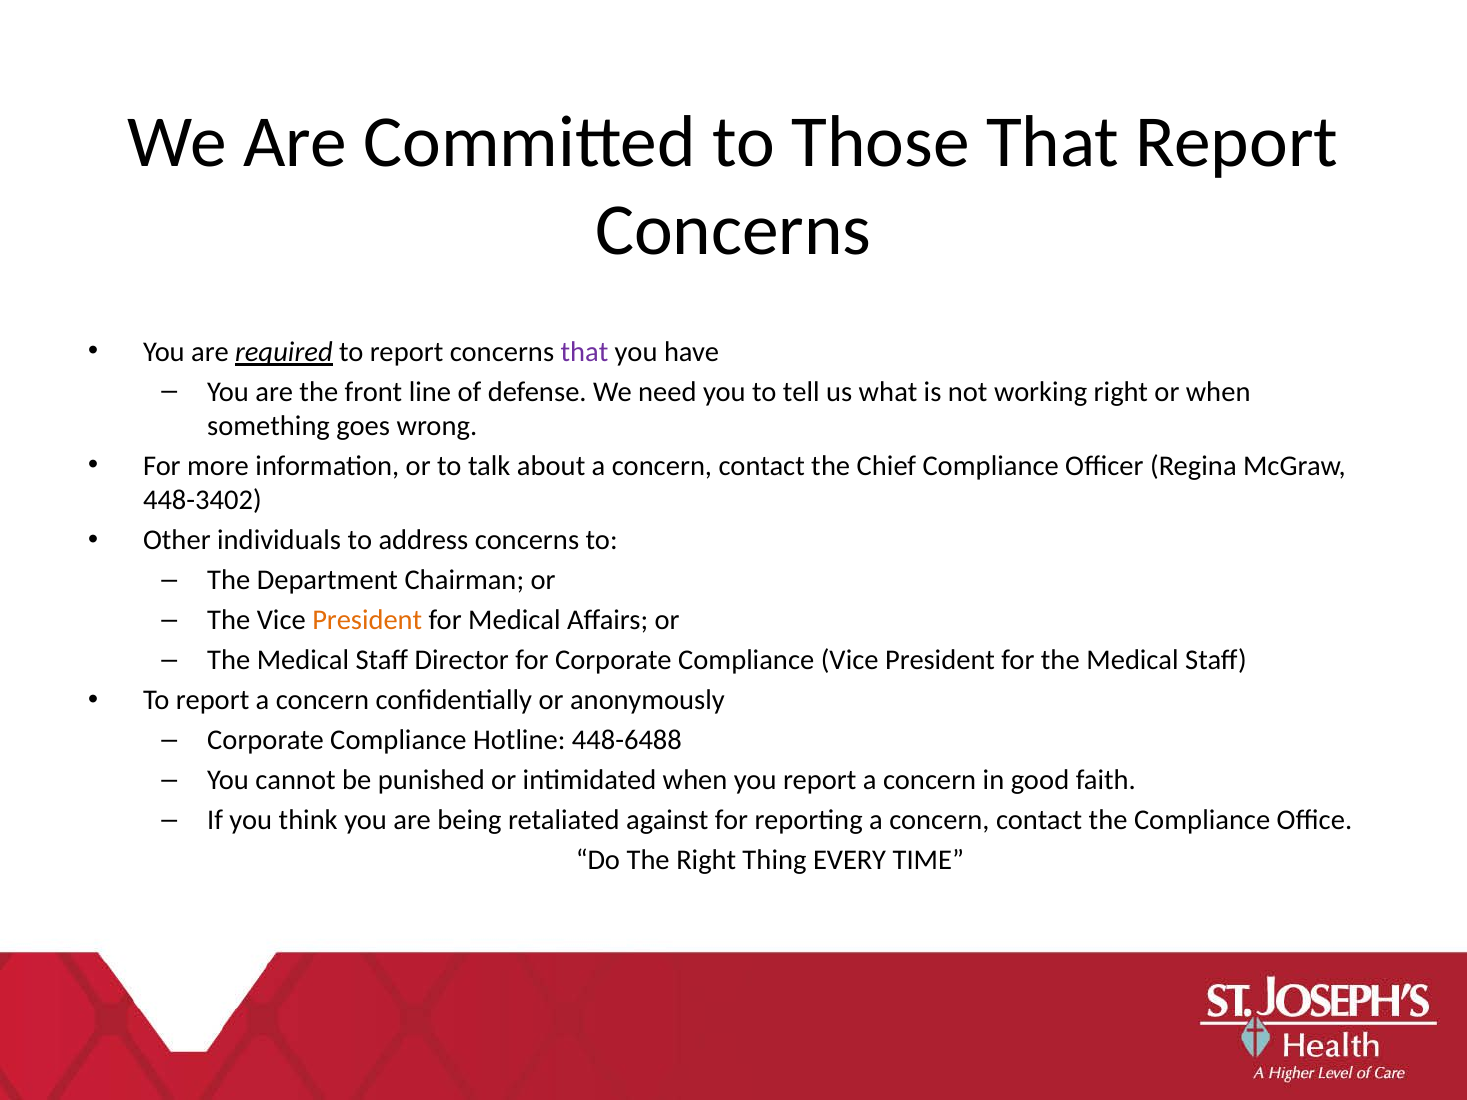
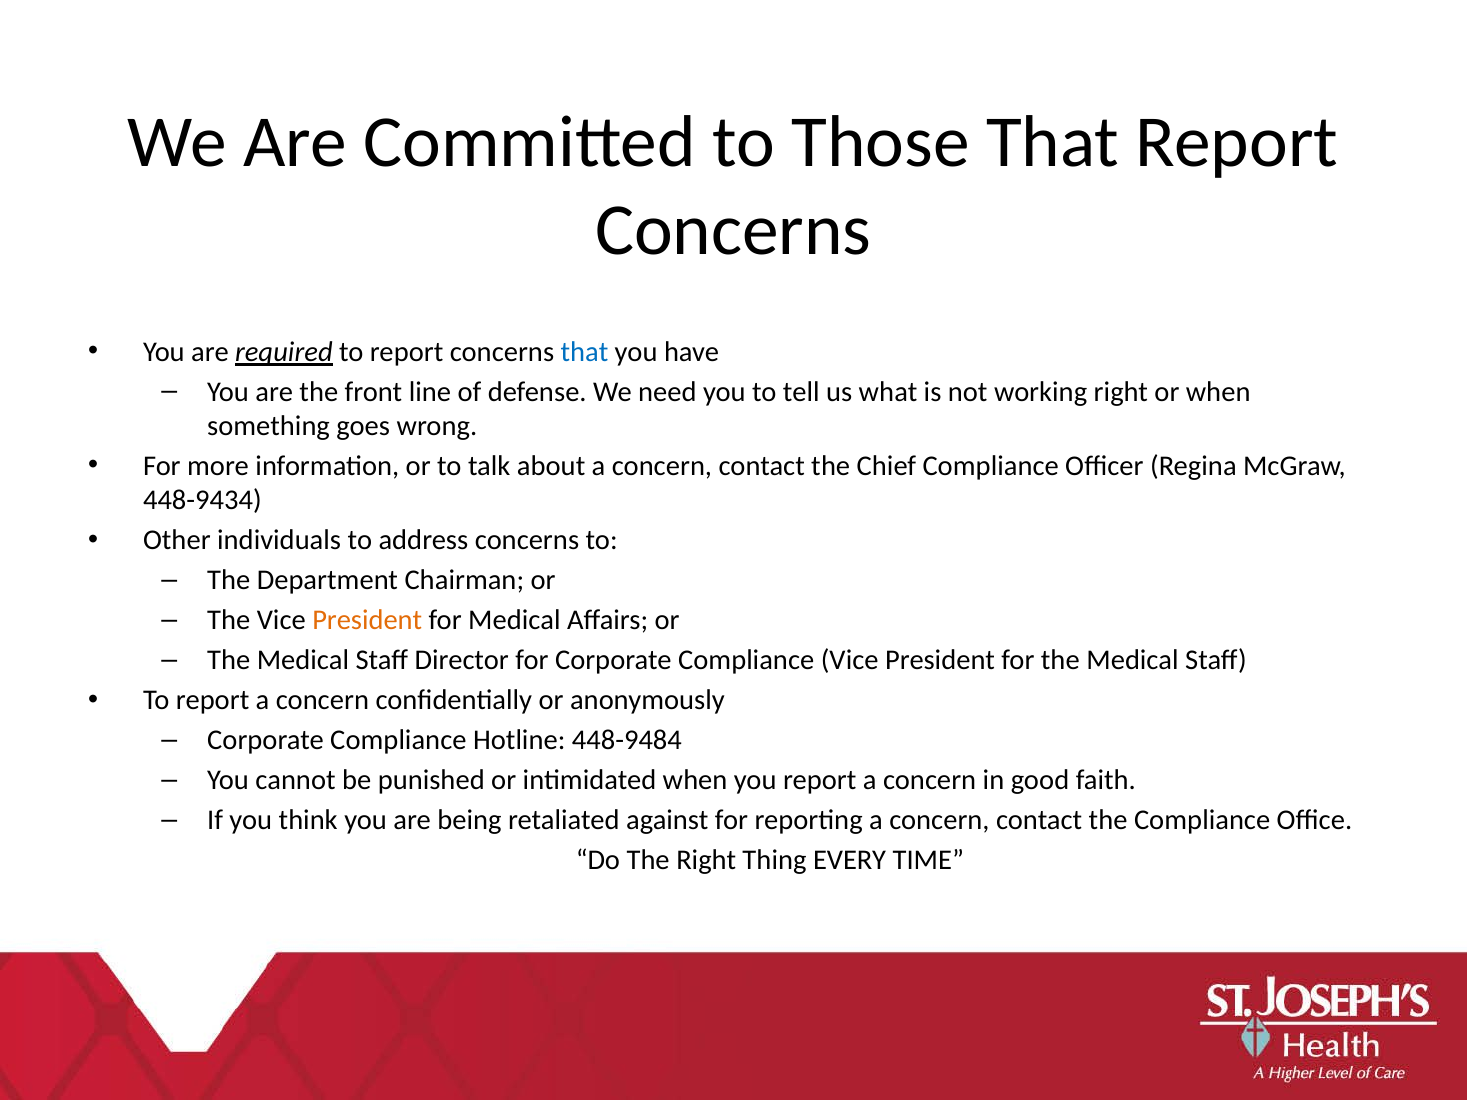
that colour: purple -> blue (585, 352)
448-3402: 448-3402 -> 448-9434 (202, 500)
448-6488: 448-6488 -> 448-9484 (627, 741)
